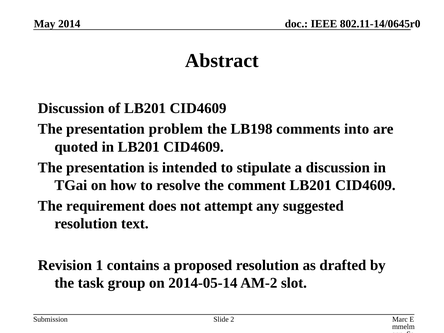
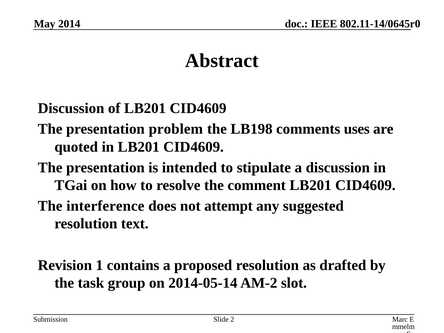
into: into -> uses (357, 129)
requirement: requirement -> interference (105, 206)
